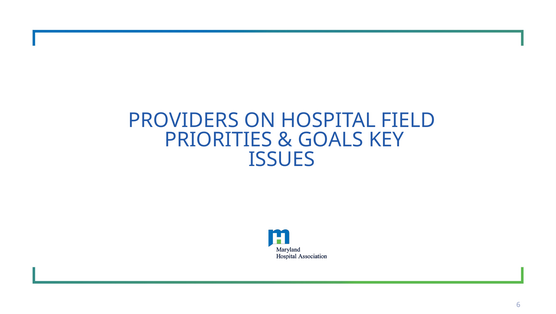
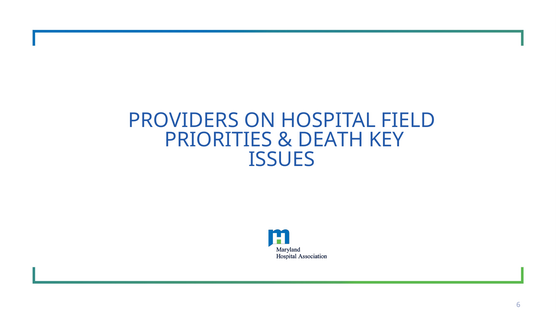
GOALS: GOALS -> DEATH (331, 140)
